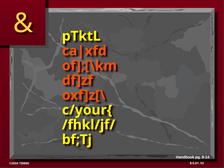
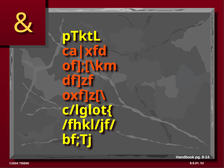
c/your{: c/your{ -> c/lglot{ (87, 110)
